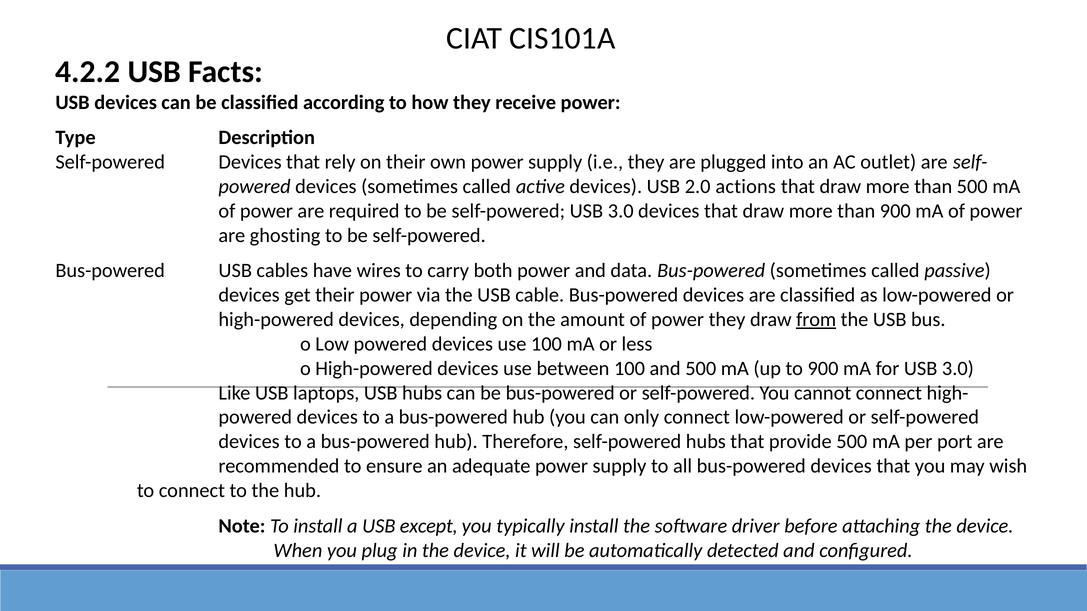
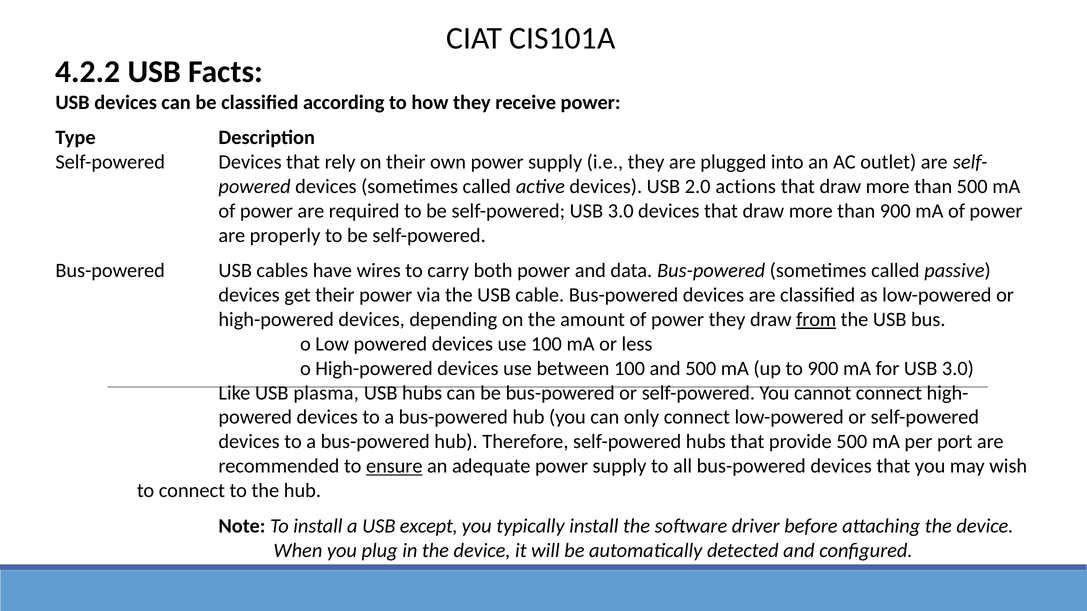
ghosting: ghosting -> properly (285, 236)
laptops: laptops -> plasma (326, 393)
ensure underline: none -> present (394, 466)
